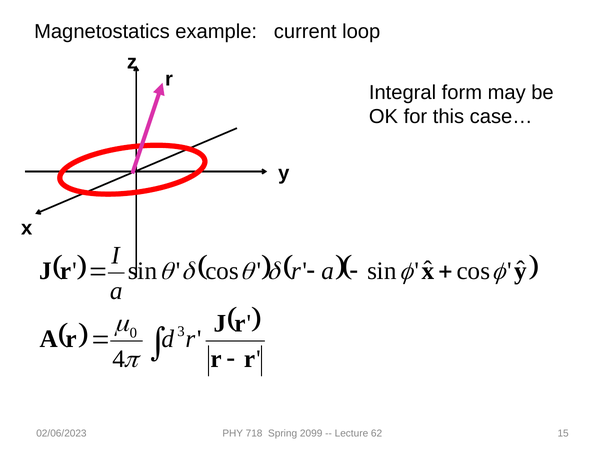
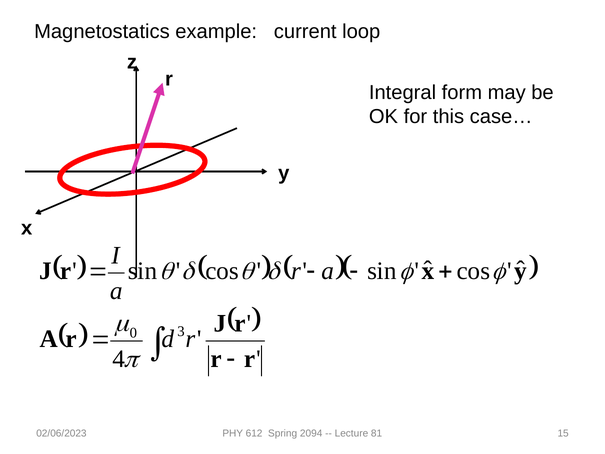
718: 718 -> 612 (254, 433)
2099: 2099 -> 2094 (311, 433)
62: 62 -> 81 (377, 433)
